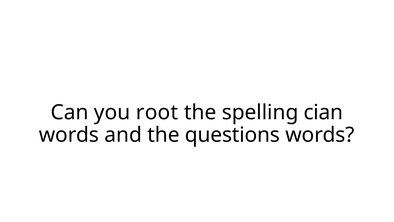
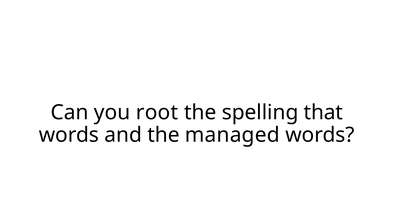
cian: cian -> that (323, 112)
questions: questions -> managed (232, 135)
